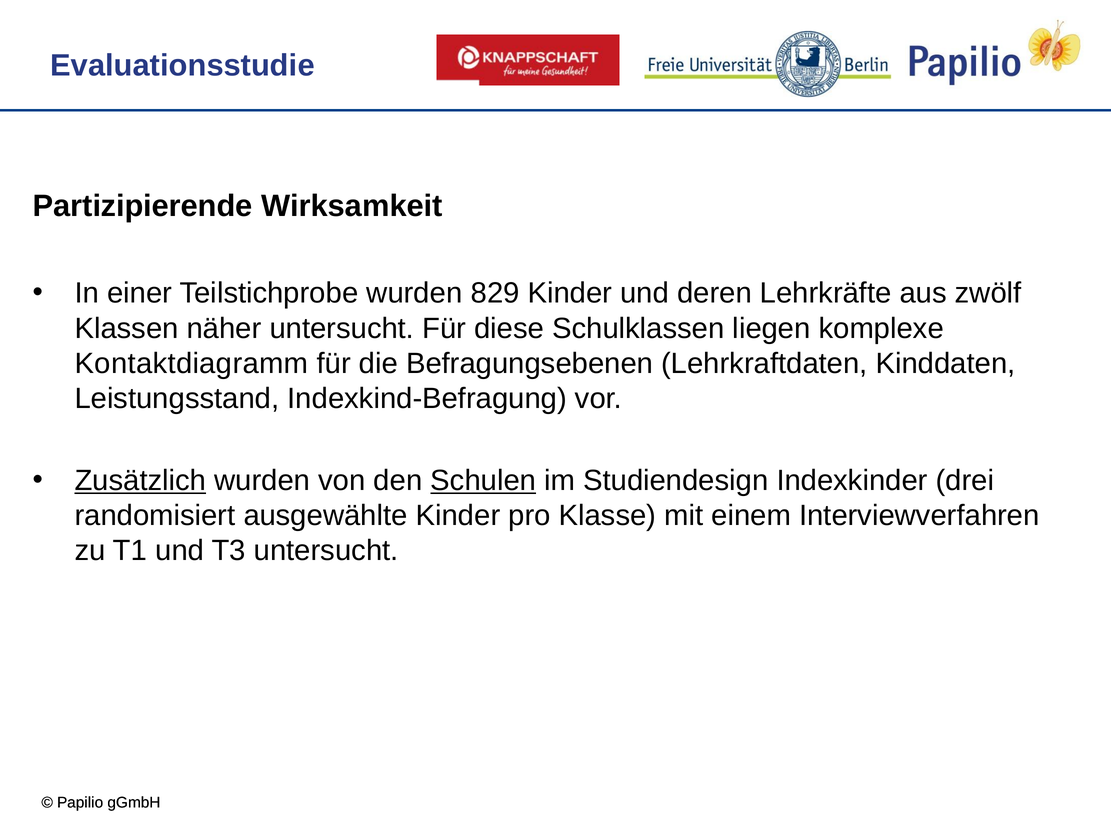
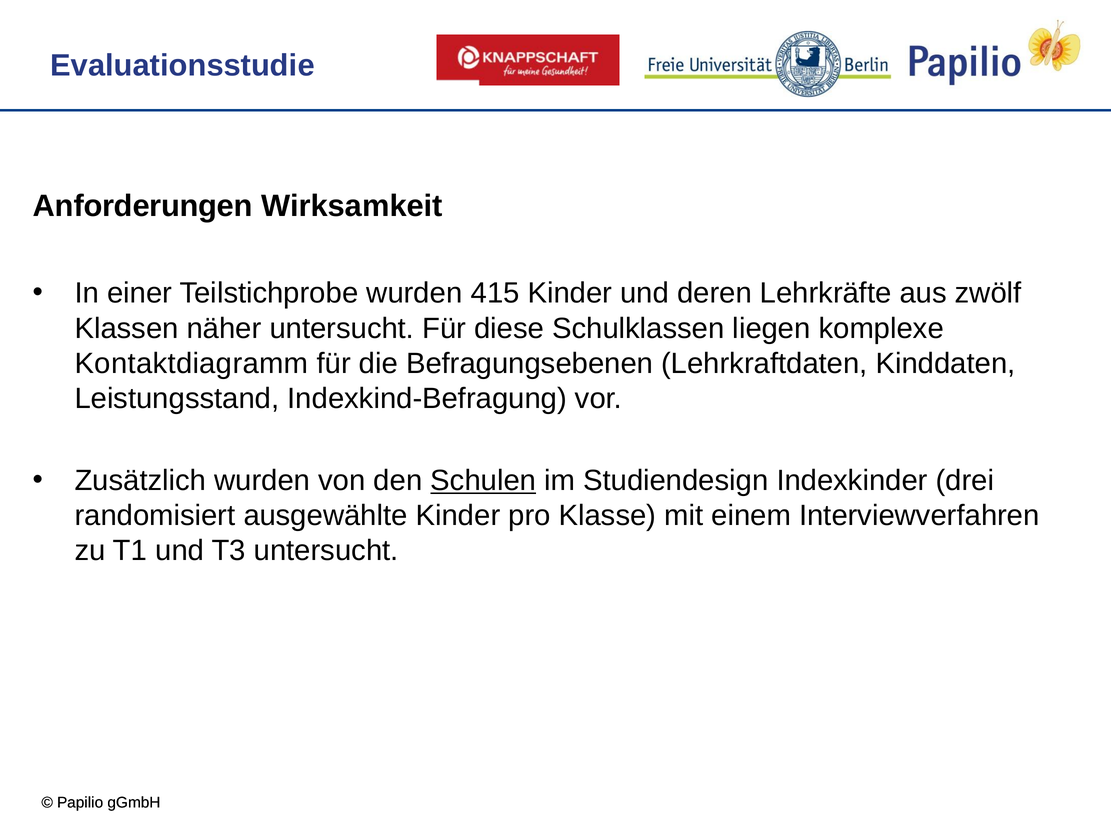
Partizipierende: Partizipierende -> Anforderungen (143, 206)
829: 829 -> 415 (495, 293)
Zusätzlich underline: present -> none (140, 481)
